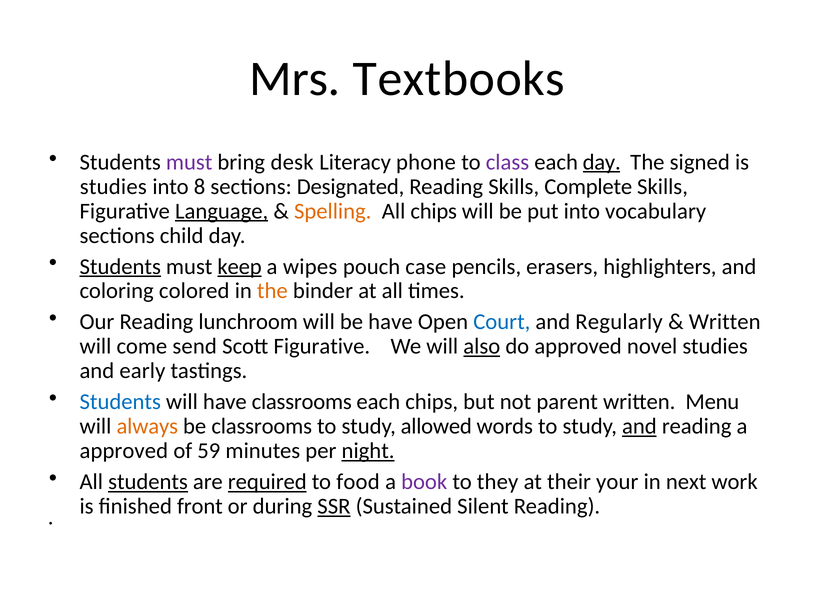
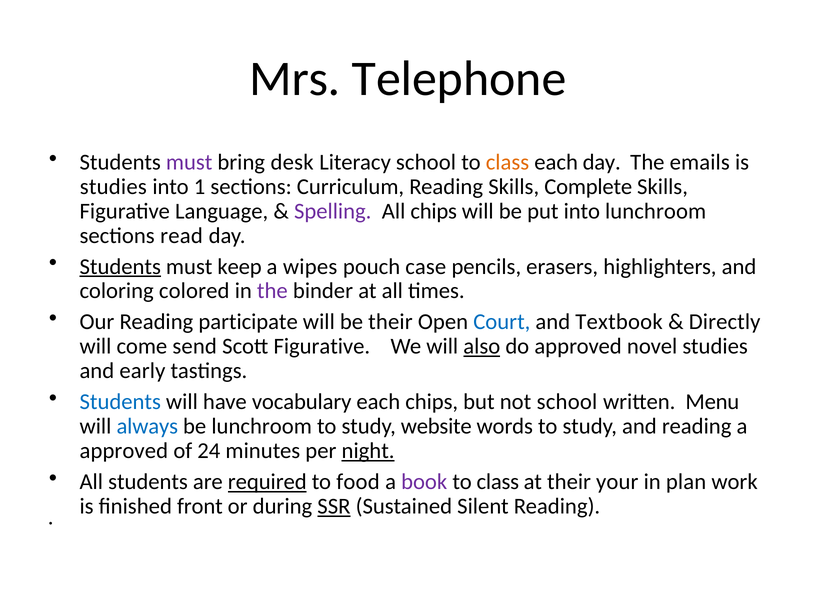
Textbooks: Textbooks -> Telephone (459, 79)
Literacy phone: phone -> school (426, 162)
class colour: purple -> orange (507, 162)
day underline: present -> none (602, 162)
signed: signed -> emails (700, 162)
8: 8 -> 1 (200, 187)
Designated: Designated -> Curriculum (350, 187)
Language underline: present -> none (222, 211)
Spelling colour: orange -> purple (333, 211)
into vocabulary: vocabulary -> lunchroom (656, 211)
child: child -> read (182, 236)
keep underline: present -> none (240, 267)
the colour: orange -> purple (272, 291)
lunchroom: lunchroom -> participate (248, 322)
be have: have -> their (390, 322)
Regularly: Regularly -> Textbook (619, 322)
Written: Written -> Directly (725, 322)
have classrooms: classrooms -> vocabulary (302, 402)
not parent: parent -> school (567, 402)
always colour: orange -> blue (147, 426)
be classrooms: classrooms -> lunchroom (262, 426)
allowed: allowed -> website (436, 426)
and underline: present -> none (639, 426)
59: 59 -> 24 (209, 451)
students underline: present -> none (148, 482)
they: they -> class (498, 482)
next: next -> plan (686, 482)
